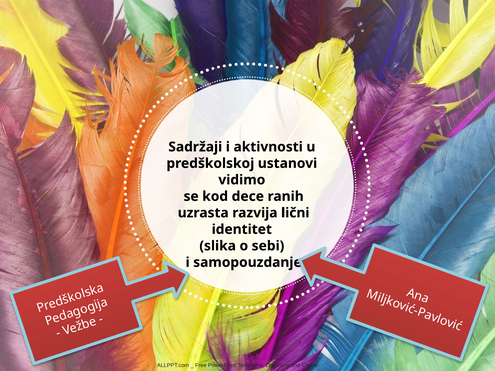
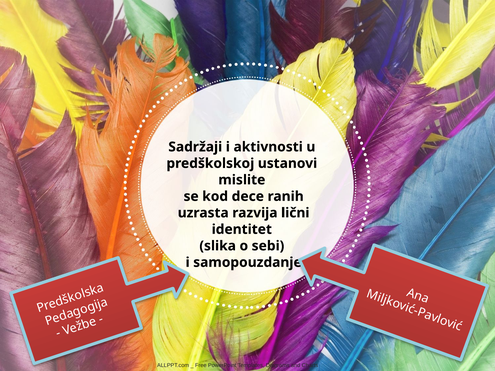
vidimo: vidimo -> mislite (242, 180)
